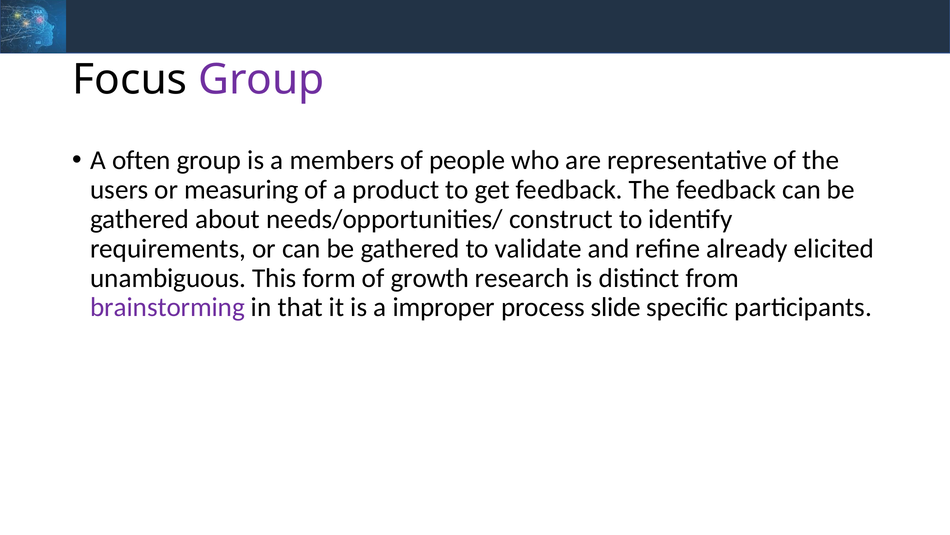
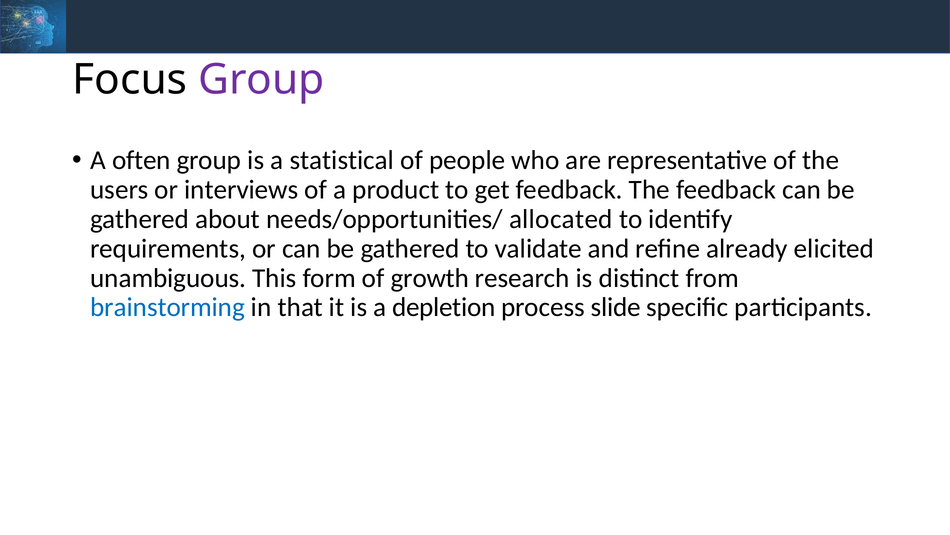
members: members -> statistical (342, 160)
measuring: measuring -> interviews (241, 190)
construct: construct -> allocated (561, 219)
brainstorming colour: purple -> blue (168, 307)
improper: improper -> depletion (444, 307)
